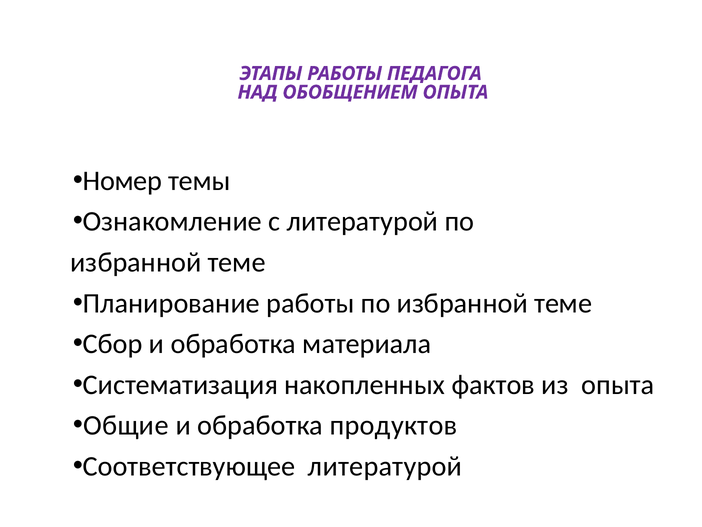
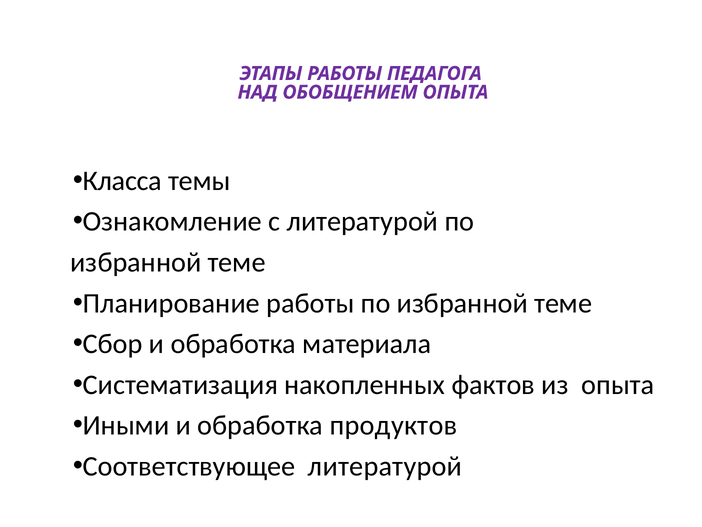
Номер: Номер -> Класса (122, 181)
Общие: Общие -> Иными (126, 425)
